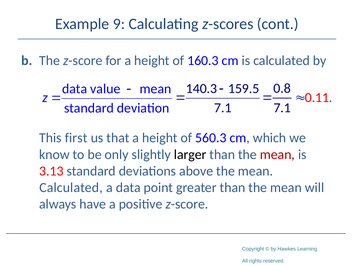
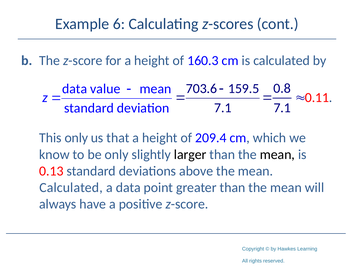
9: 9 -> 6 (119, 24)
140.3: 140.3 -> 703.6 (202, 88)
This first: first -> only (76, 138)
560.3: 560.3 -> 209.4 (211, 138)
mean colour: red -> black (277, 154)
3.13: 3.13 -> 0.13 (51, 171)
